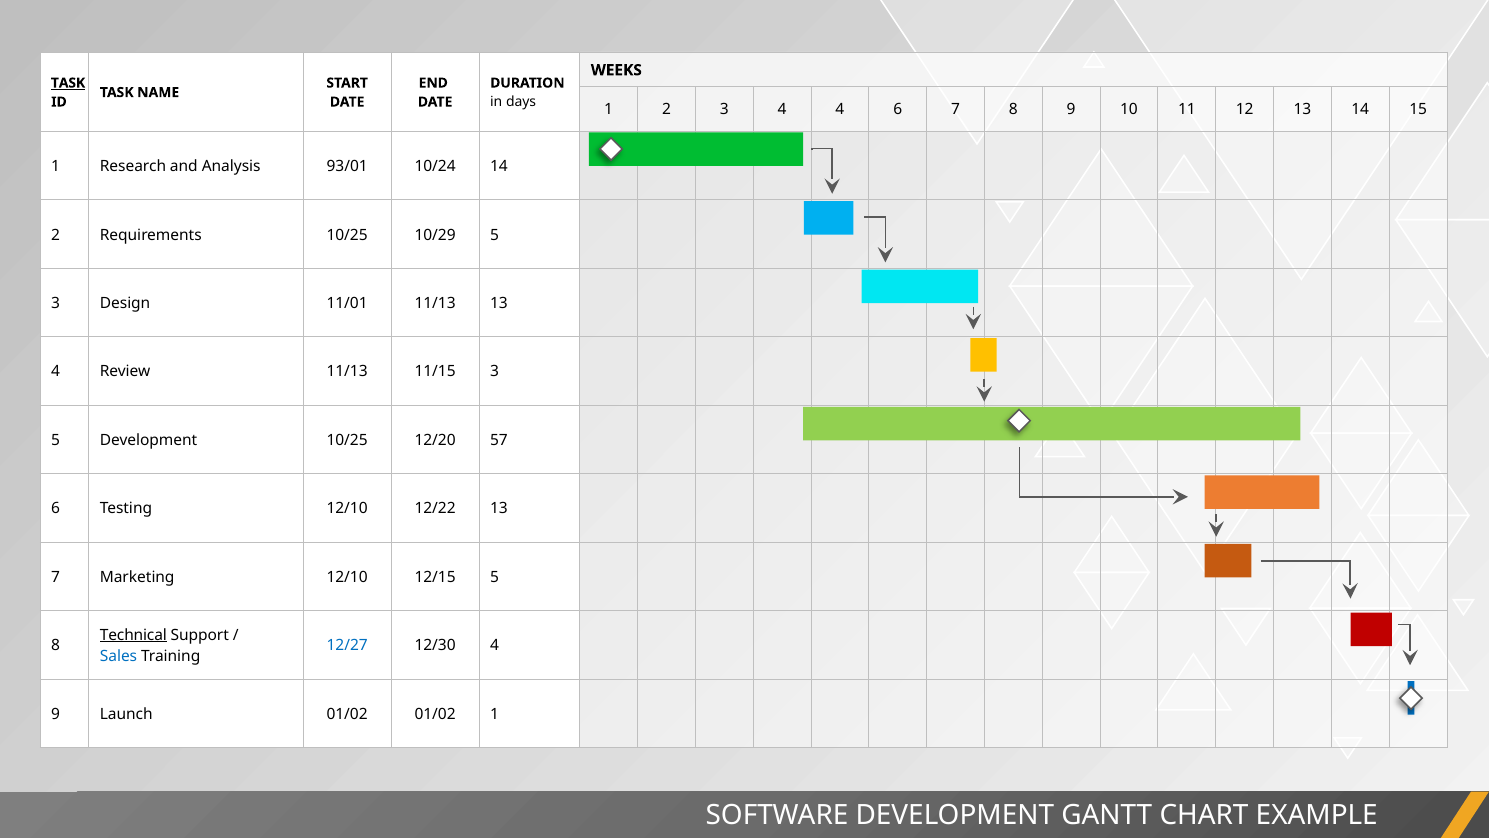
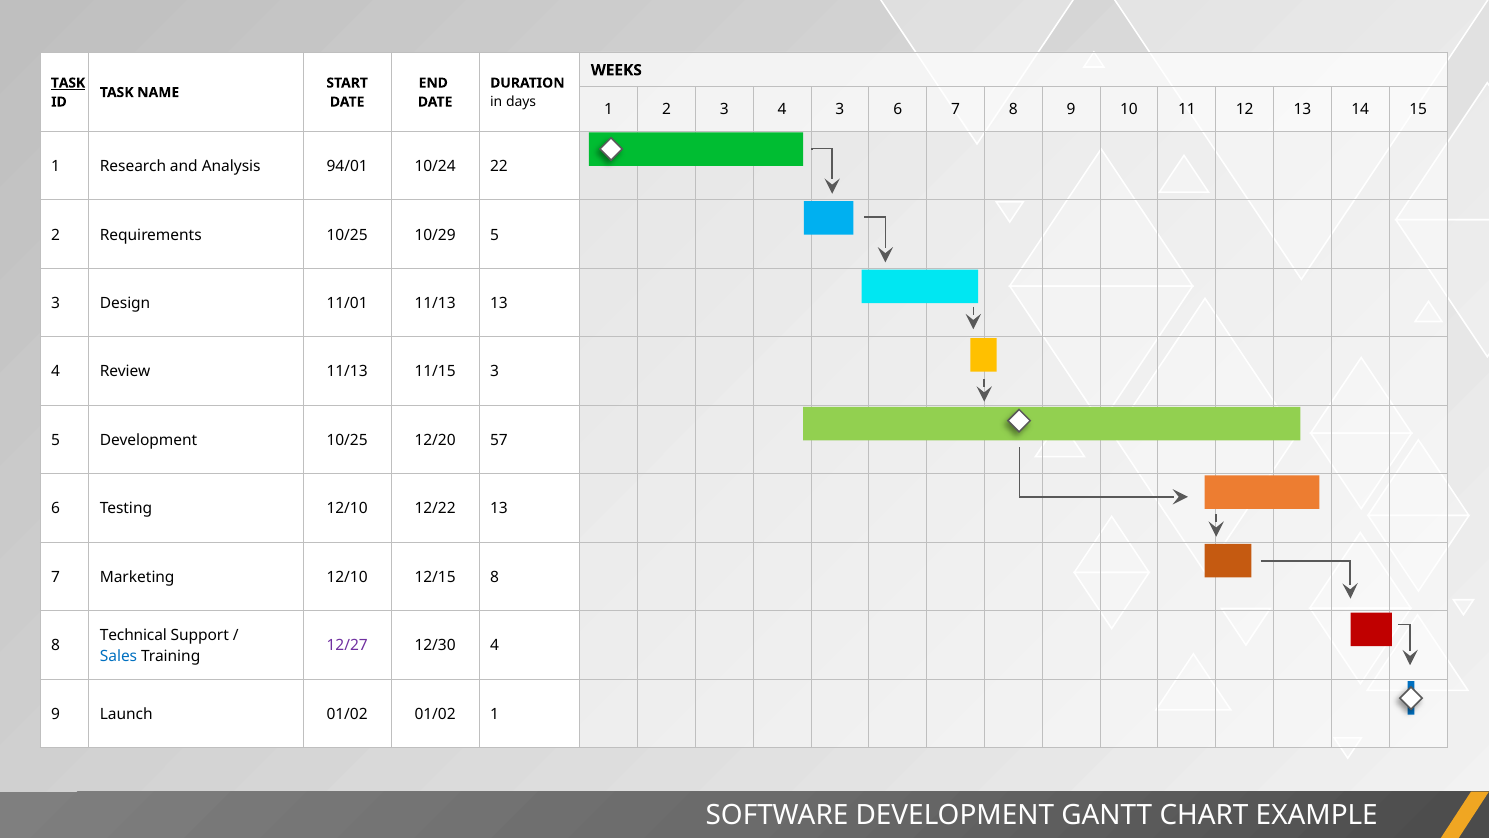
4 4: 4 -> 3 (840, 110)
93/01: 93/01 -> 94/01 (347, 166)
10/24 14: 14 -> 22 (499, 166)
12/15 5: 5 -> 8 (495, 577)
Technical underline: present -> none (133, 635)
12/27 colour: blue -> purple (347, 645)
